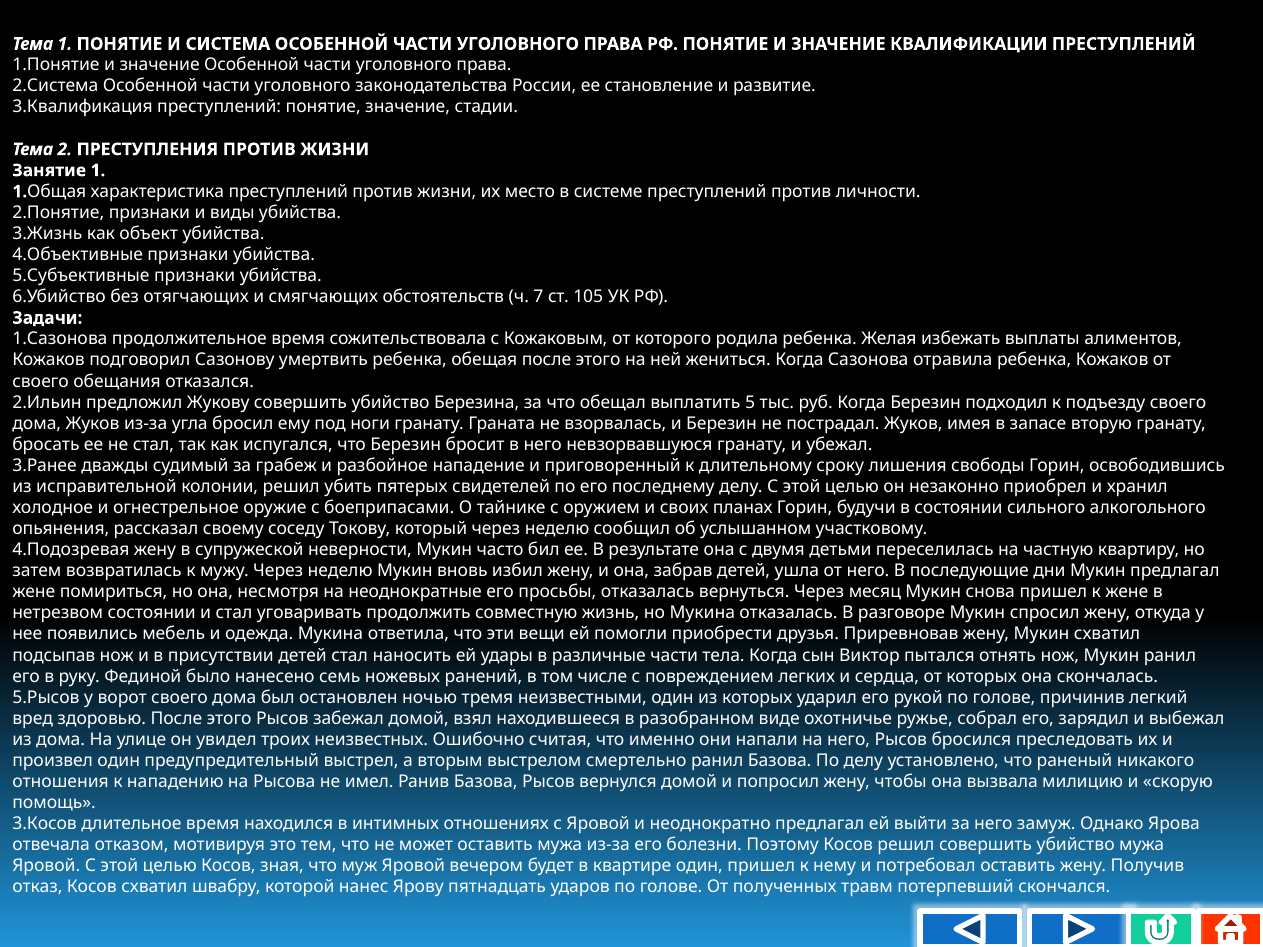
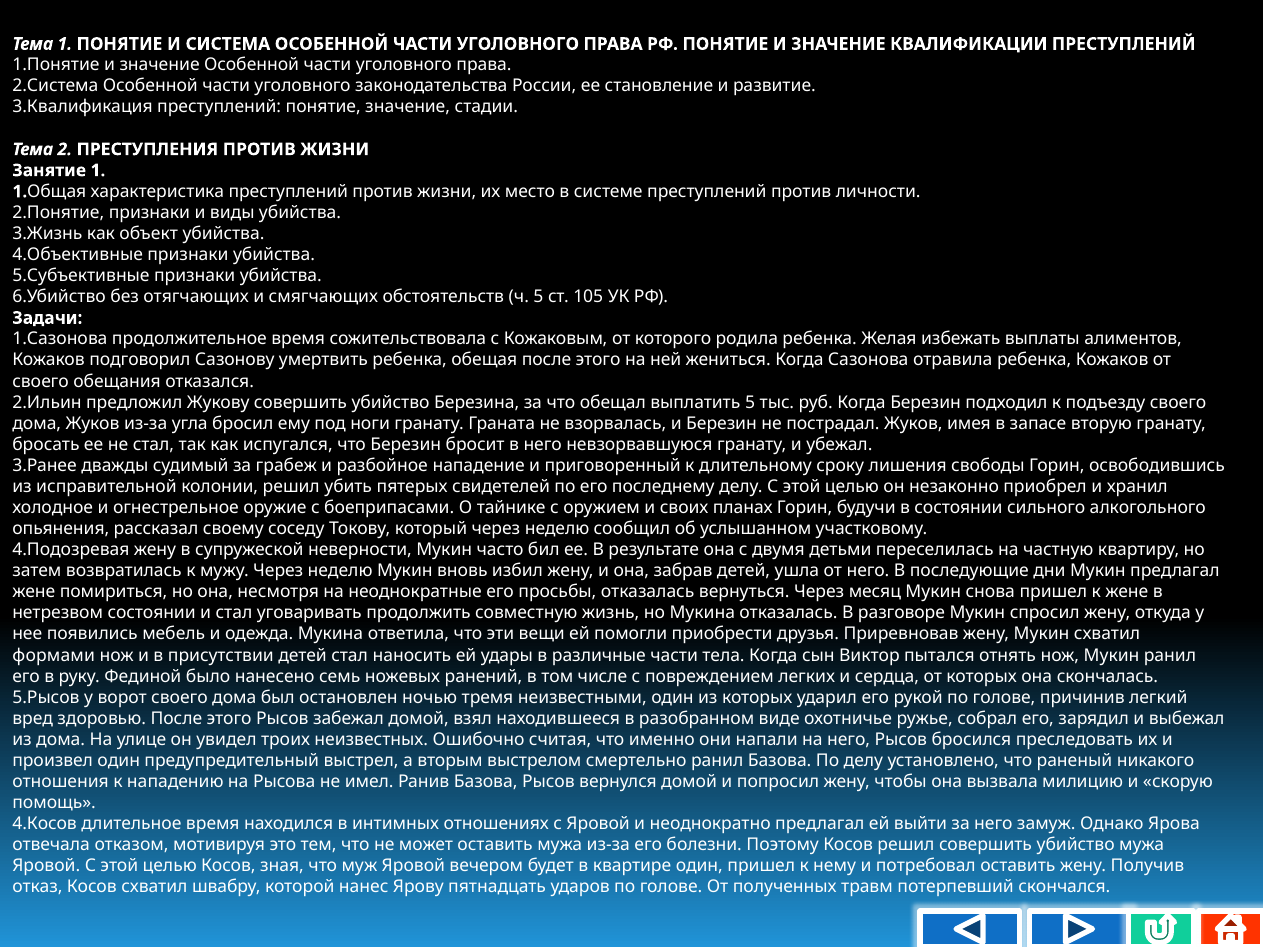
ч 7: 7 -> 5 (538, 297)
подсыпав: подсыпав -> формами (54, 655)
3.Косов: 3.Косов -> 4.Косов (45, 824)
